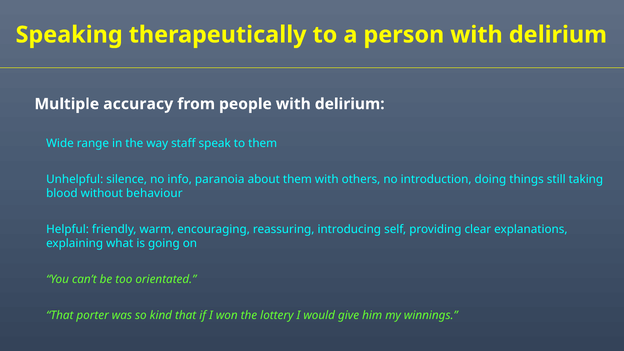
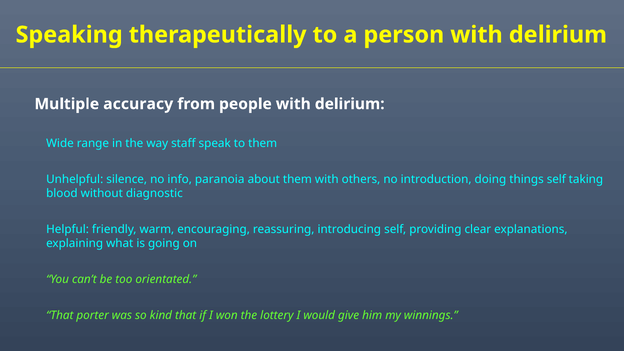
things still: still -> self (556, 179)
behaviour: behaviour -> diagnostic (154, 193)
